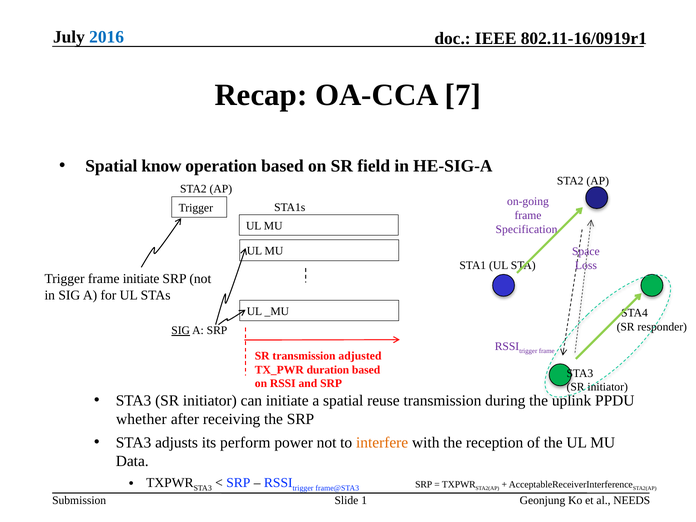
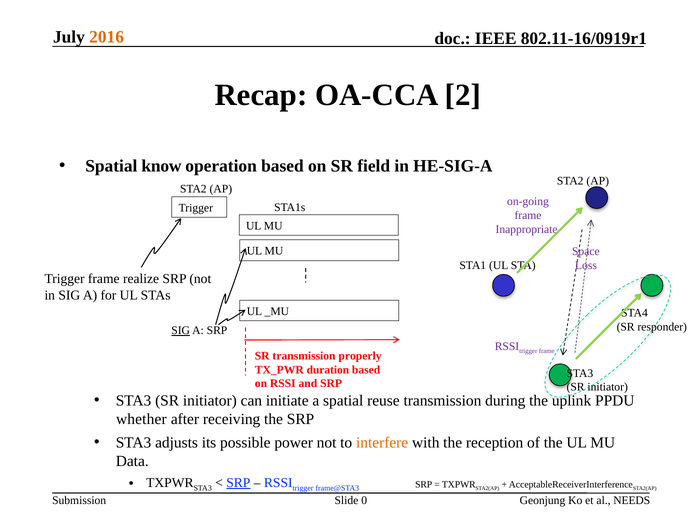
2016 colour: blue -> orange (107, 37)
7: 7 -> 2 (463, 95)
Specification: Specification -> Inappropriate (527, 229)
frame initiate: initiate -> realize (141, 279)
adjusted: adjusted -> properly (360, 356)
perform: perform -> possible (245, 443)
SRP underline: none -> present (238, 483)
1: 1 -> 0 (364, 501)
